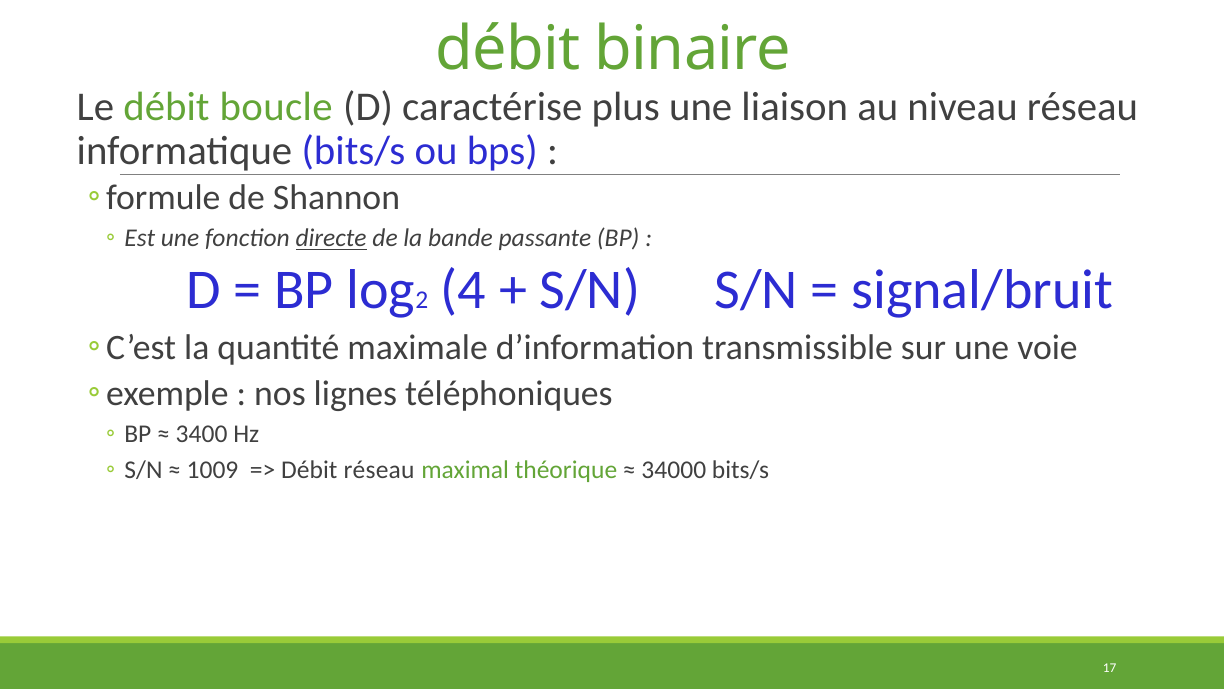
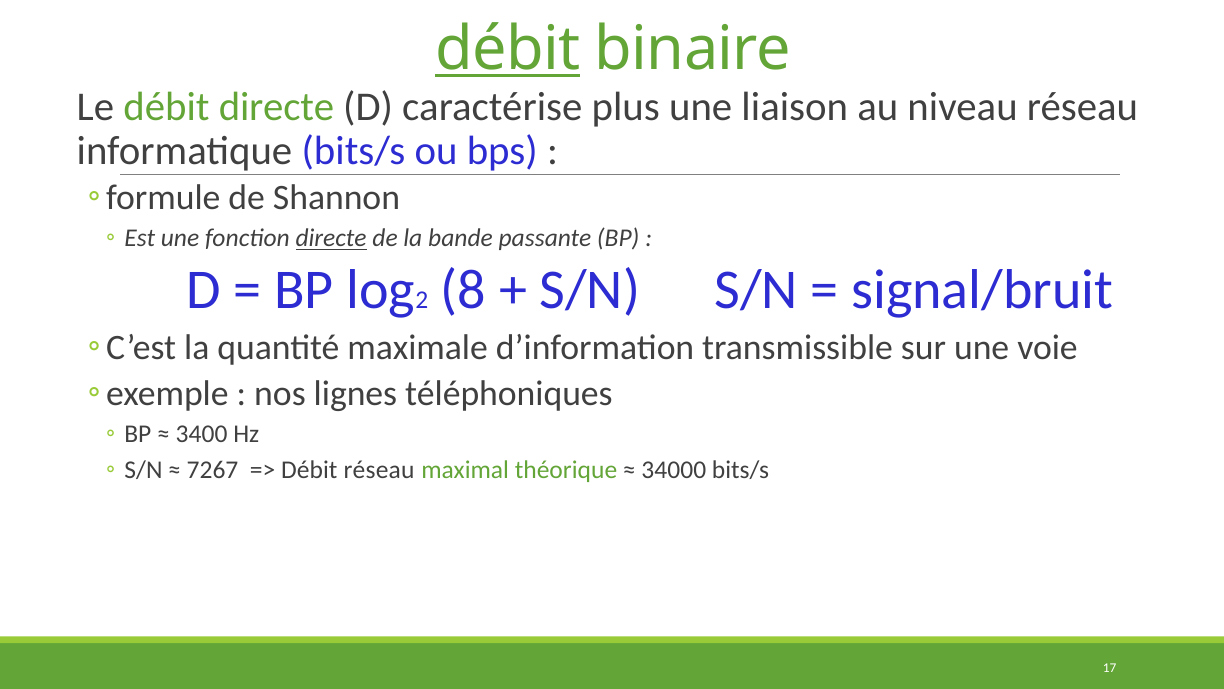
débit underline: none -> present (508, 49)
débit boucle: boucle -> directe (276, 107)
4: 4 -> 8 (464, 290)
1009: 1009 -> 7267 (213, 469)
